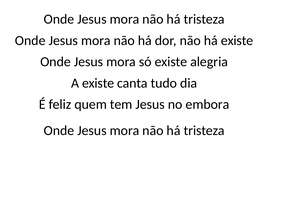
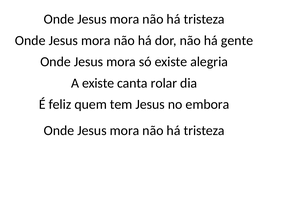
há existe: existe -> gente (237, 40)
tudo: tudo -> rolar (164, 83)
